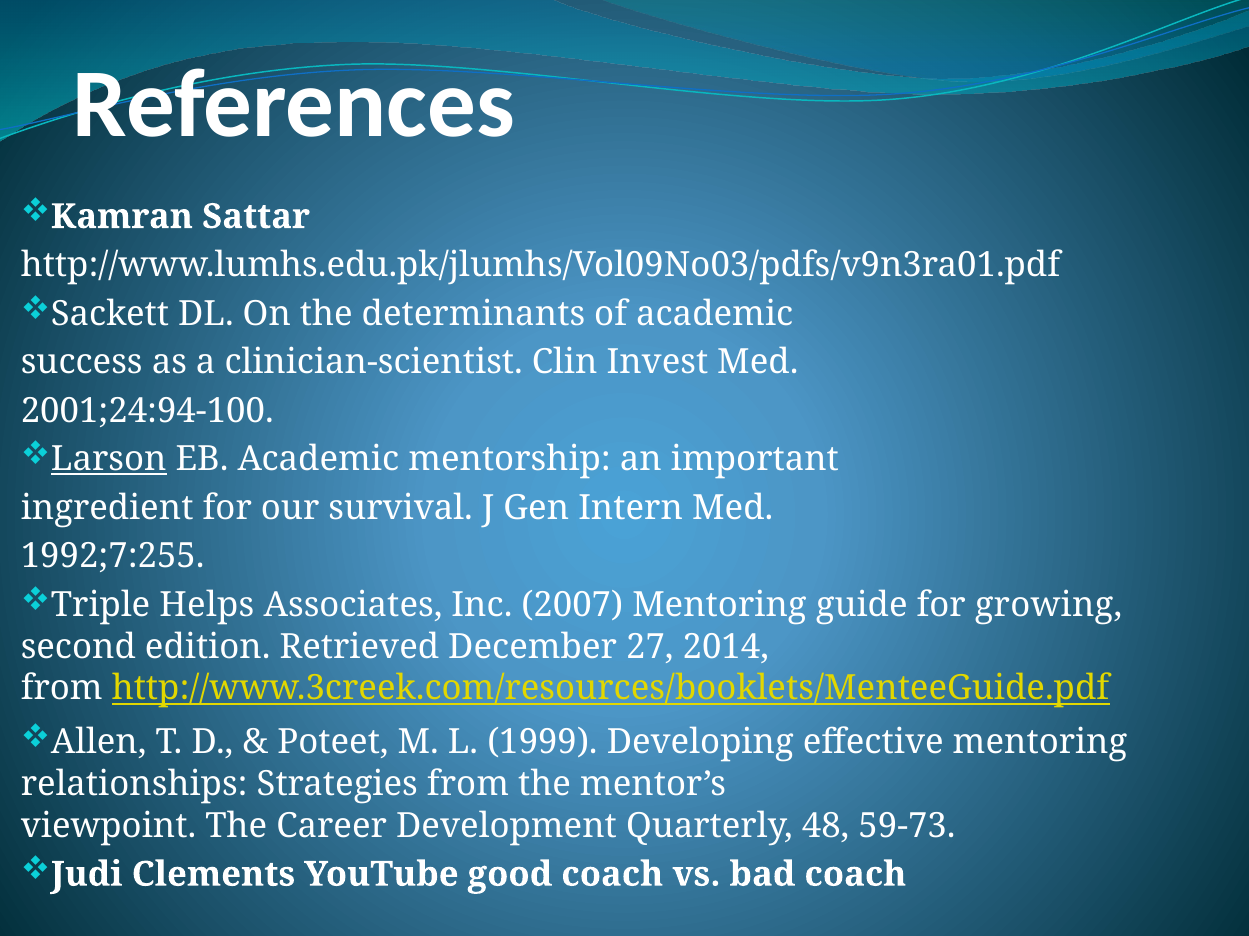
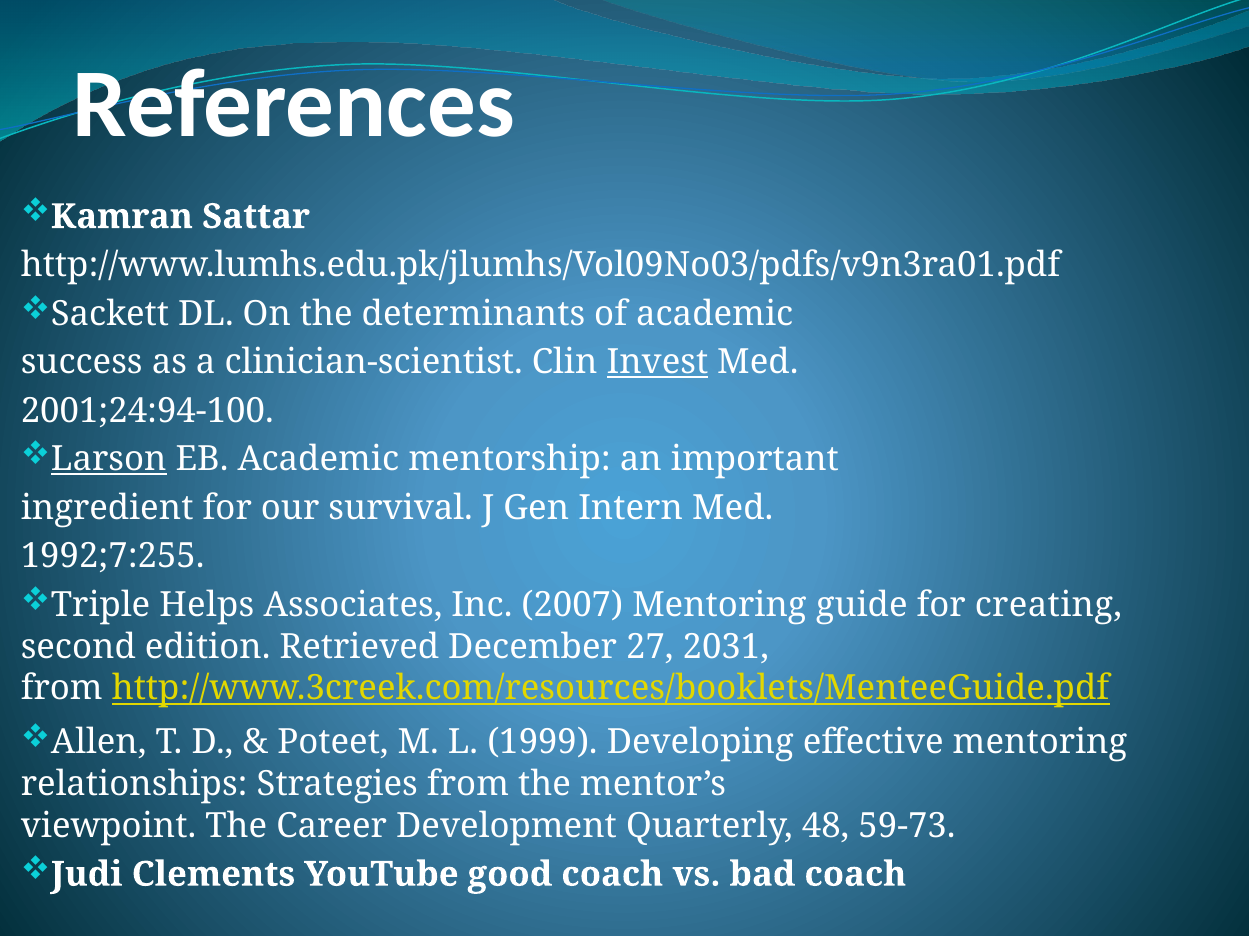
Invest underline: none -> present (657, 363)
growing: growing -> creating (1048, 605)
2014: 2014 -> 2031 (726, 647)
